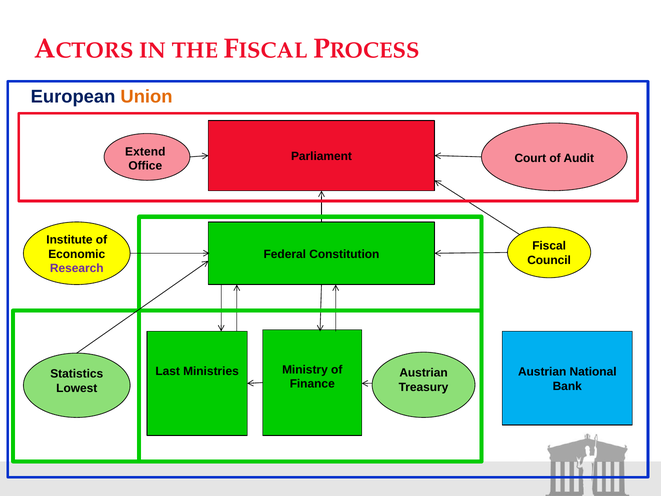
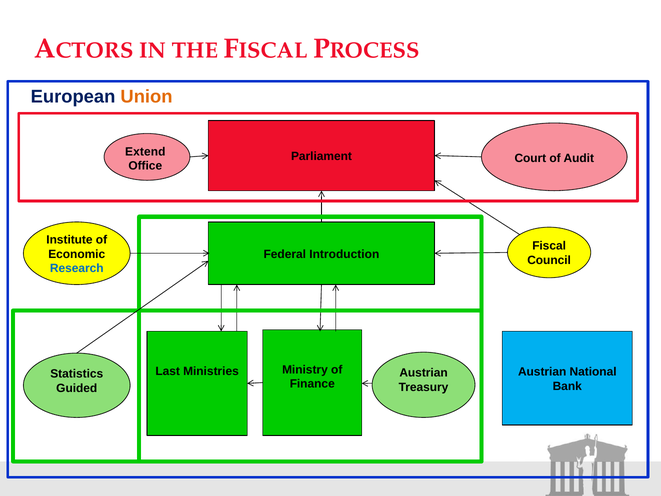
Constitution: Constitution -> Introduction (344, 254)
Research colour: purple -> blue (77, 268)
Lowest: Lowest -> Guided (77, 388)
